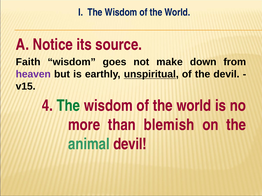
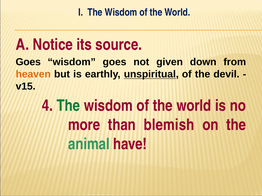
Faith: Faith -> Goes (28, 62)
make: make -> given (170, 62)
heaven colour: purple -> orange (33, 74)
animal devil: devil -> have (130, 144)
